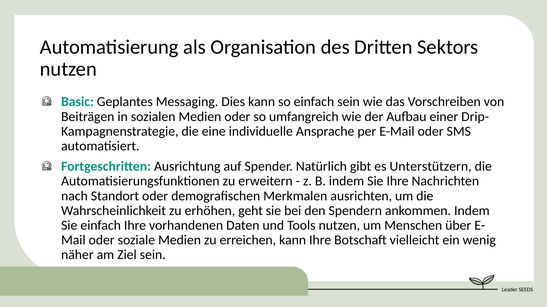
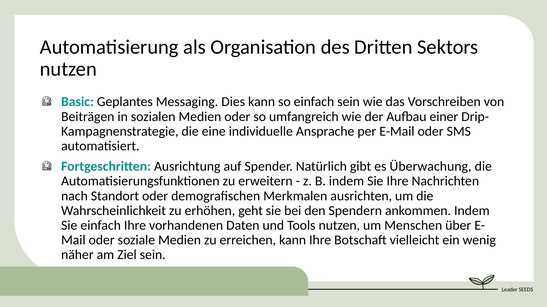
Unterstützern: Unterstützern -> Überwachung (431, 167)
